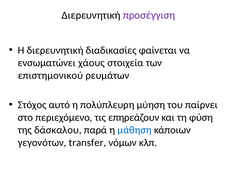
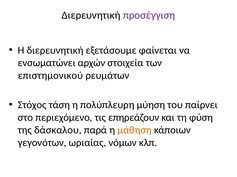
διαδικασίες: διαδικασίες -> εξετάσουμε (111, 50)
χάους: χάους -> αρχών (92, 63)
αυτό: αυτό -> τάση (59, 105)
μάθηση colour: blue -> orange (135, 131)
transfer: transfer -> ωριαίας (88, 143)
